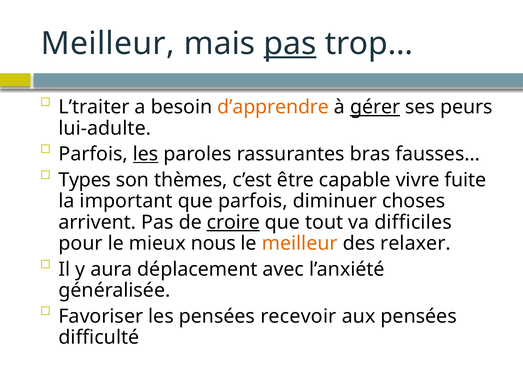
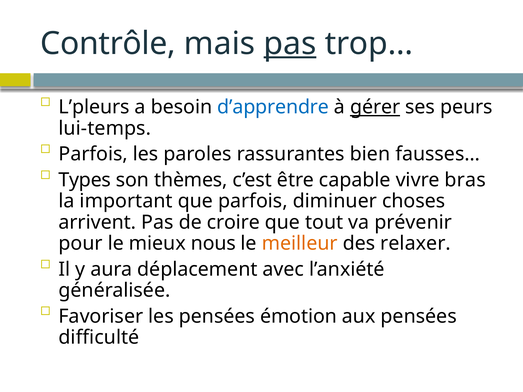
Meilleur: Meilleur -> Contrôle (108, 44)
L’traiter: L’traiter -> L’pleurs (94, 107)
d’apprendre colour: orange -> blue (273, 107)
lui-adulte: lui-adulte -> lui-temps (105, 128)
les underline: present -> none (146, 154)
bras: bras -> bien (370, 154)
fuite: fuite -> bras (465, 180)
croire underline: present -> none (233, 222)
difficiles: difficiles -> prévenir (413, 222)
recevoir: recevoir -> émotion (298, 316)
